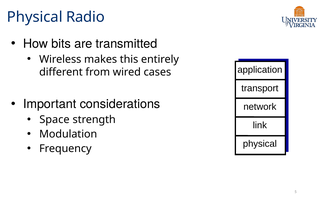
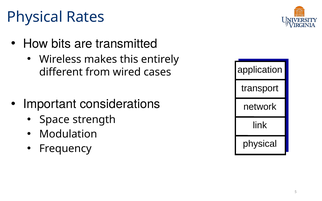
Radio: Radio -> Rates (85, 17)
